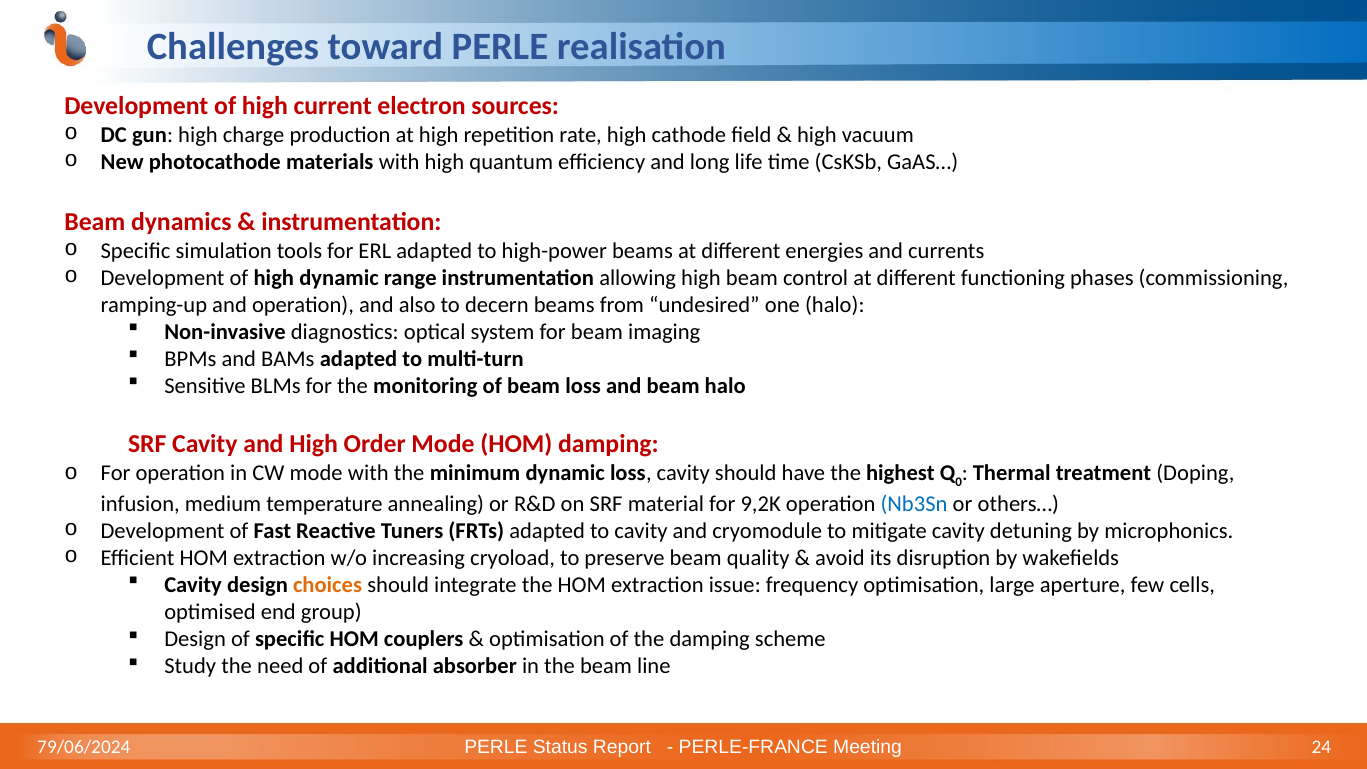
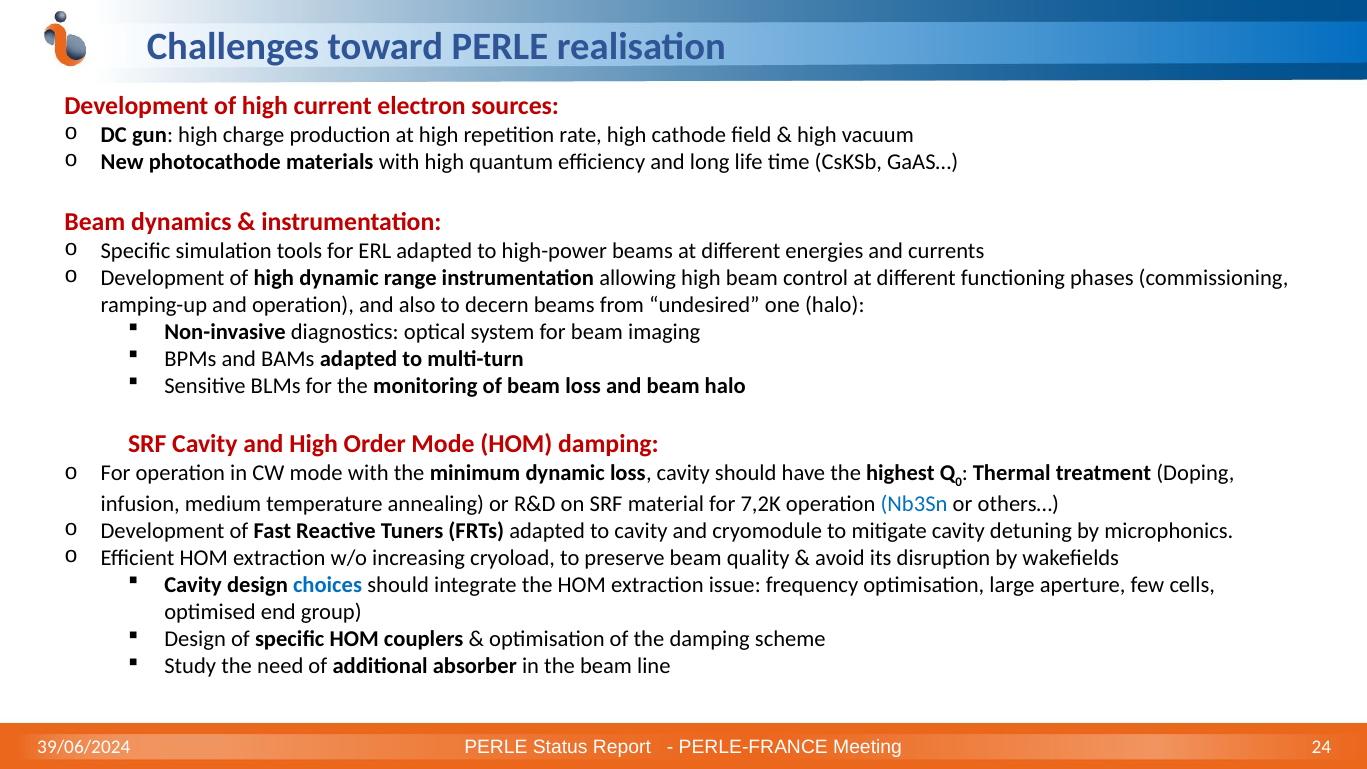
9,2K: 9,2K -> 7,2K (761, 504)
choices colour: orange -> blue (328, 585)
79/06/2024: 79/06/2024 -> 39/06/2024 (84, 747)
